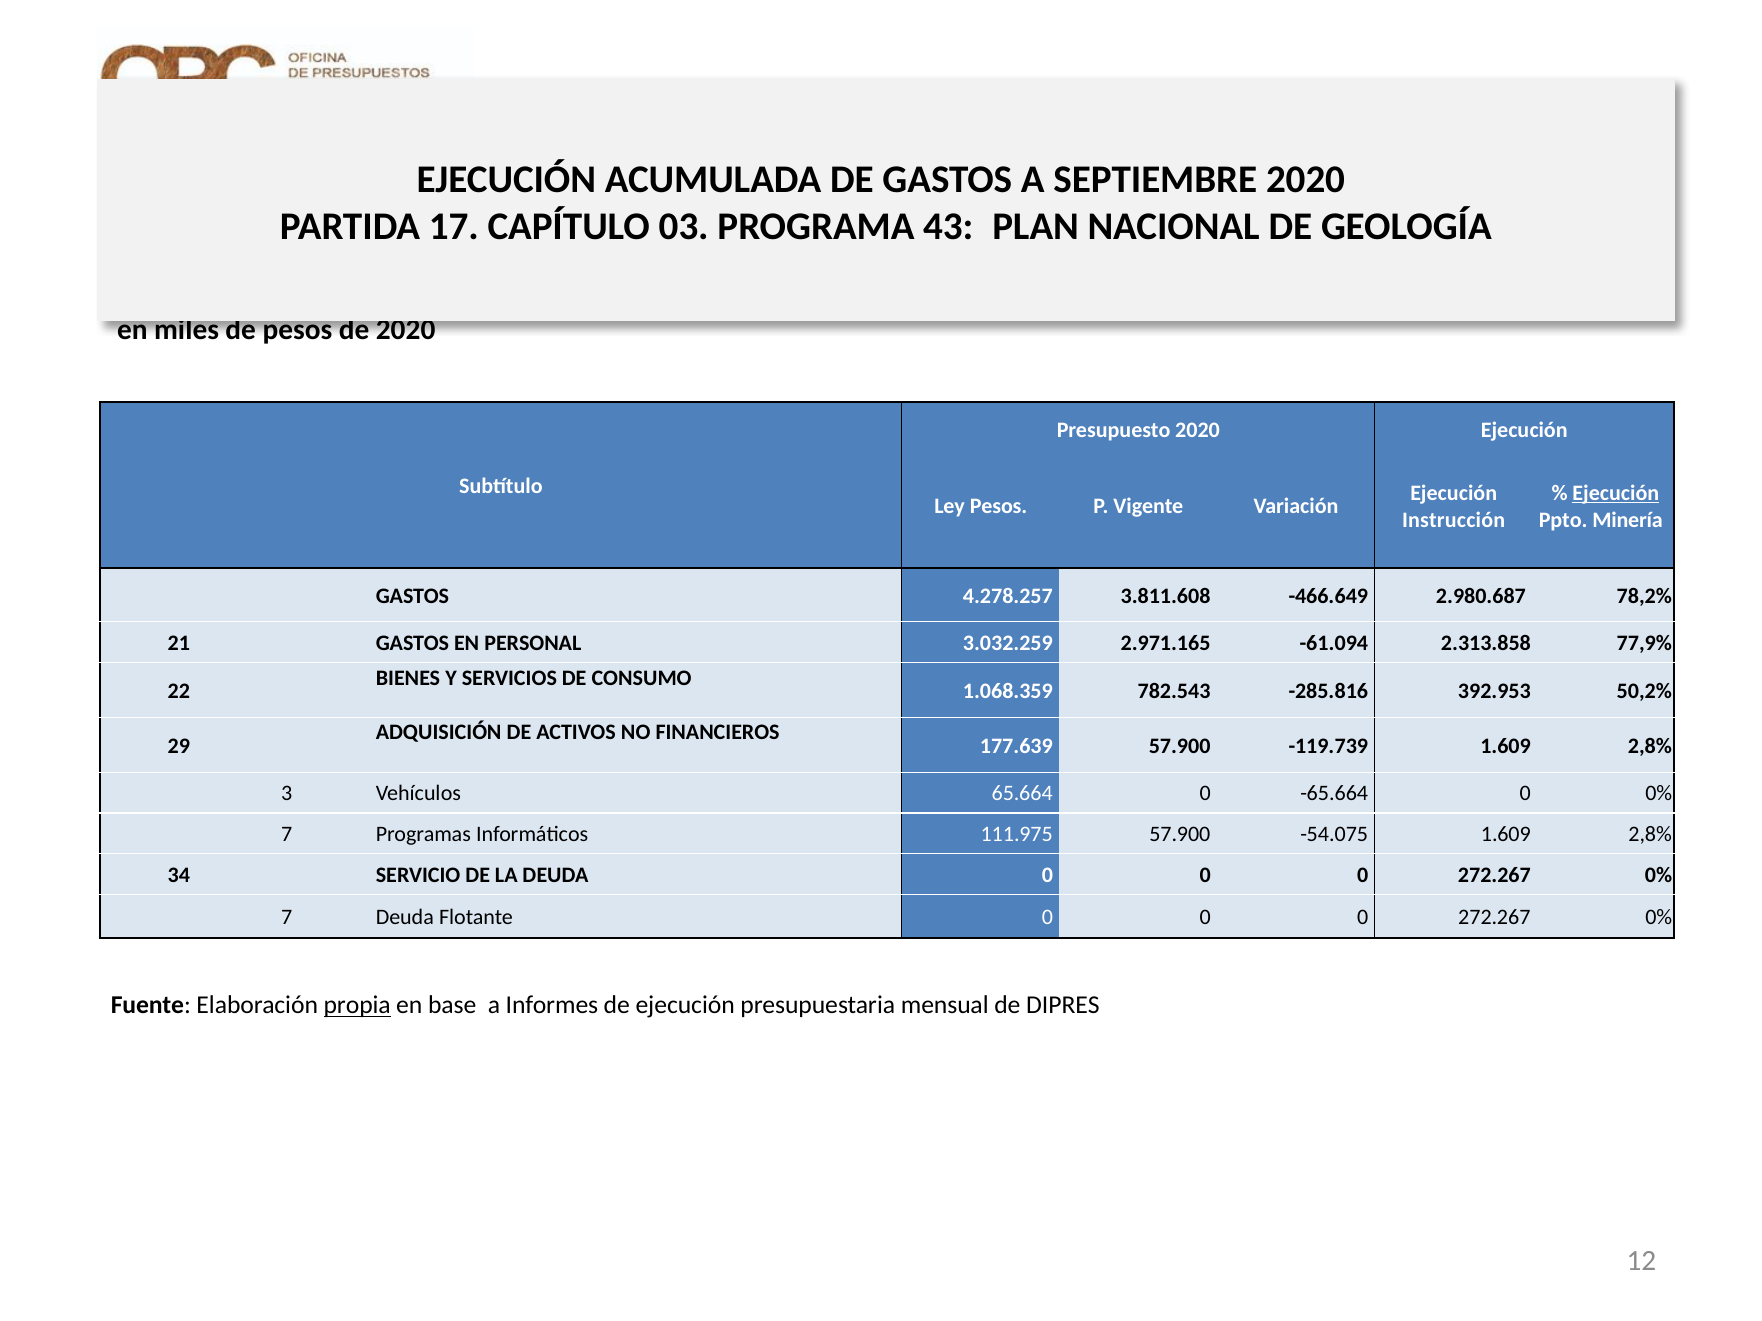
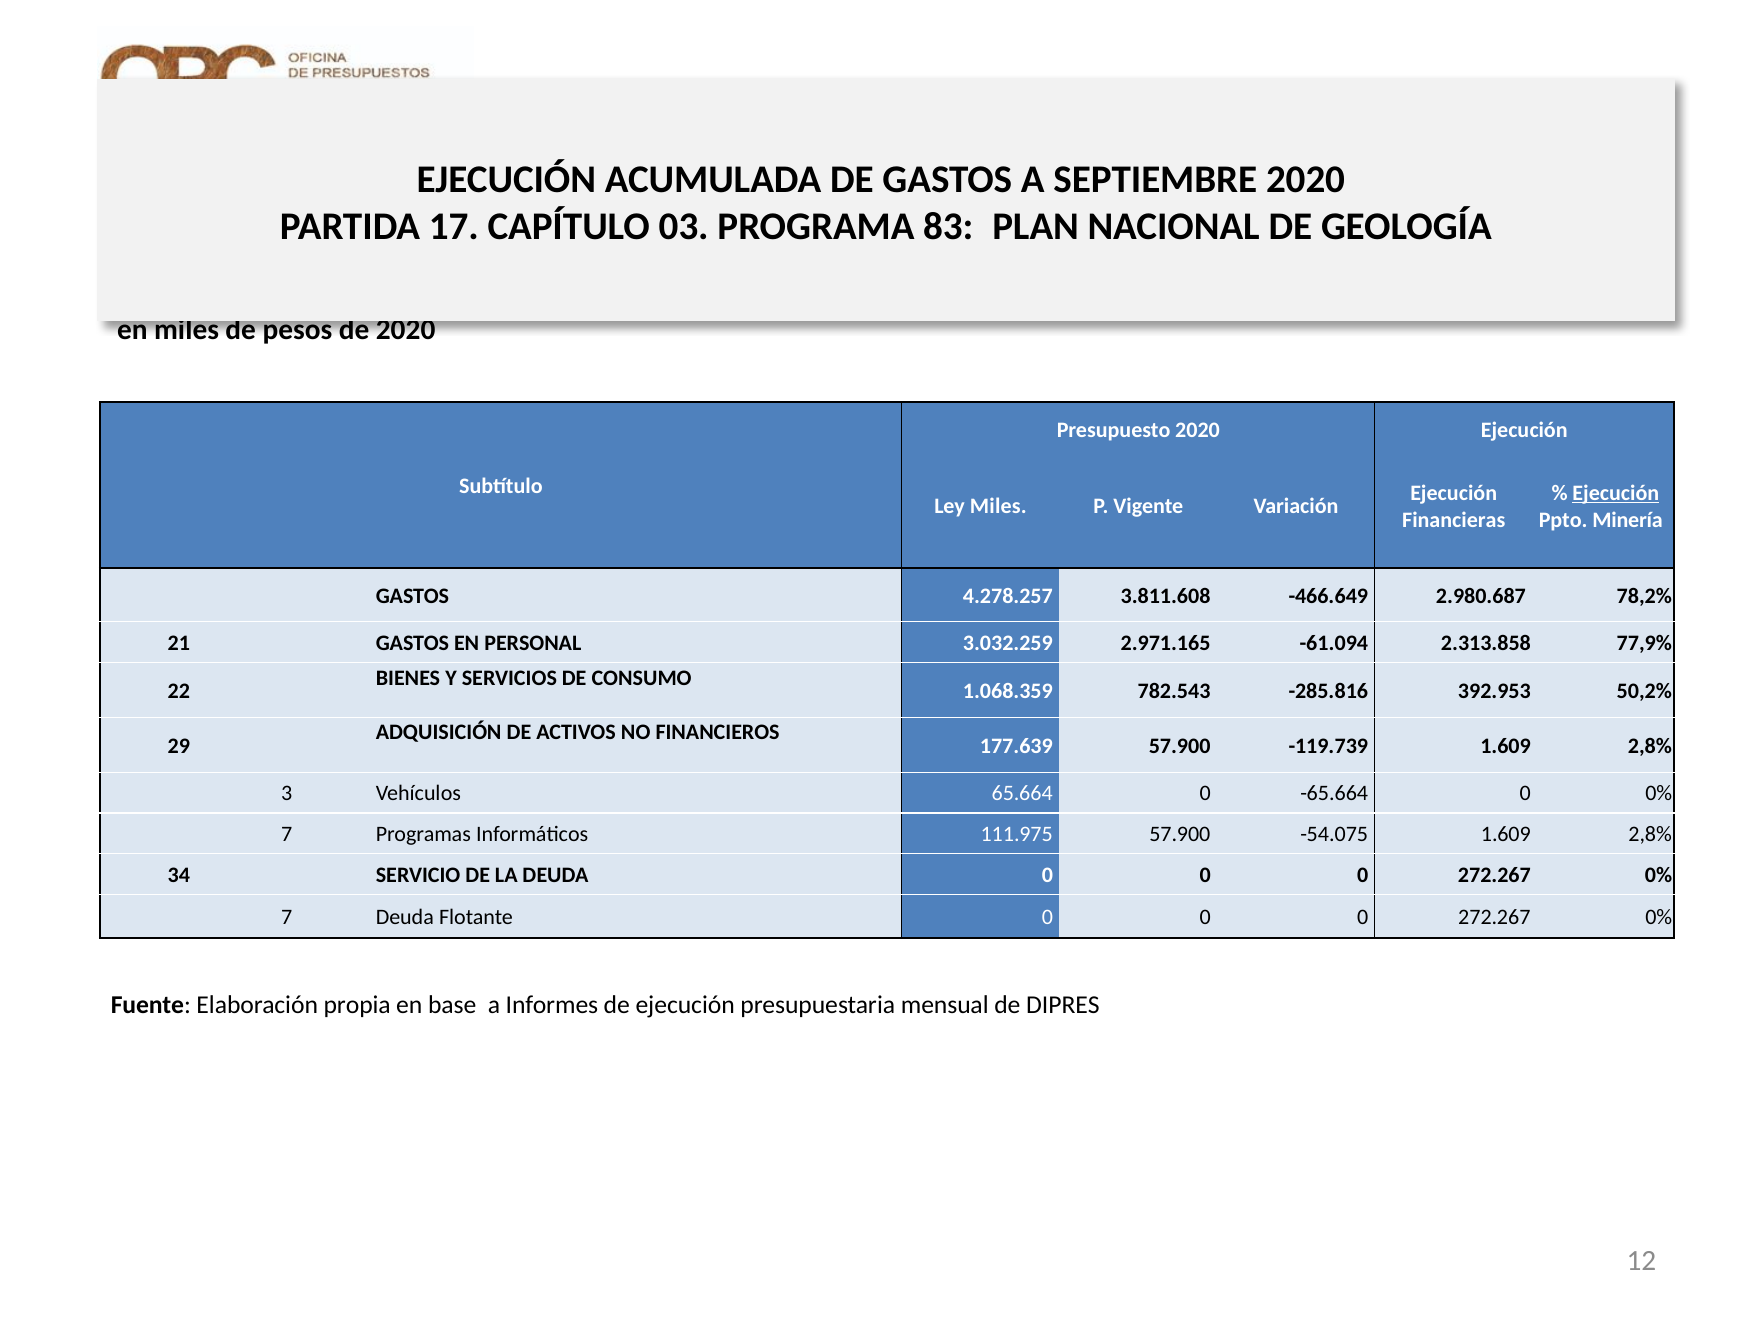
43: 43 -> 83 (948, 226)
Ley Pesos: Pesos -> Miles (998, 507)
Instrucción: Instrucción -> Financieras (1454, 520)
propia underline: present -> none (357, 1006)
